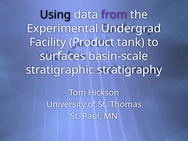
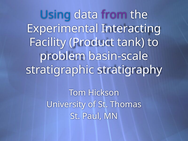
Using colour: black -> blue (55, 15)
Undergrad: Undergrad -> Interacting (131, 29)
surfaces: surfaces -> problem (63, 56)
